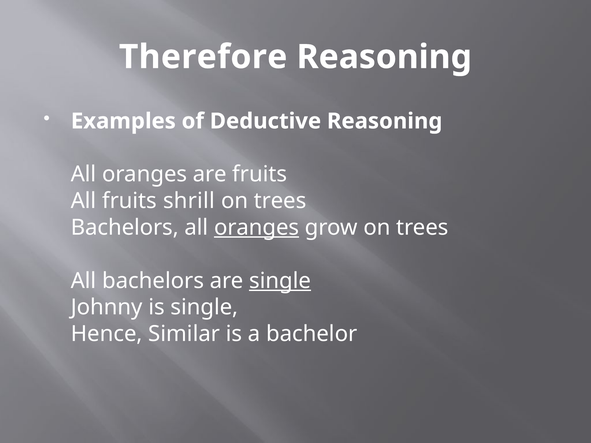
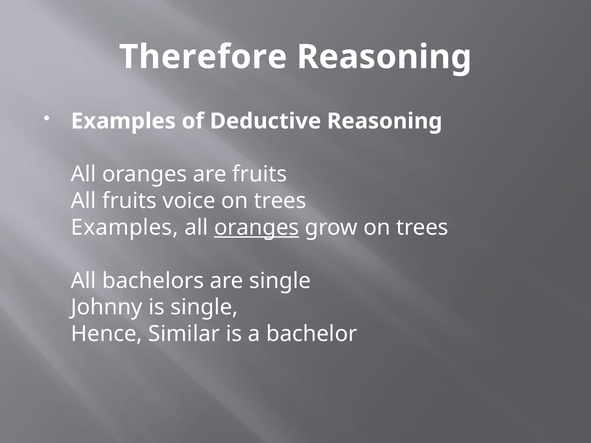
shrill: shrill -> voice (189, 201)
Bachelors: Bachelors -> Examples (125, 228)
single underline: present -> none (280, 281)
